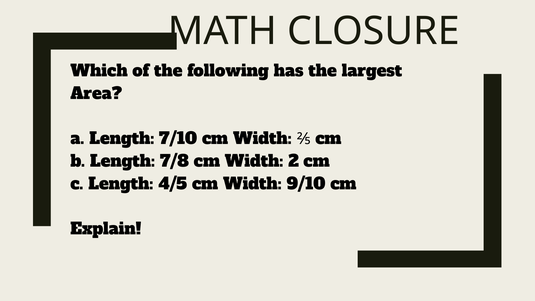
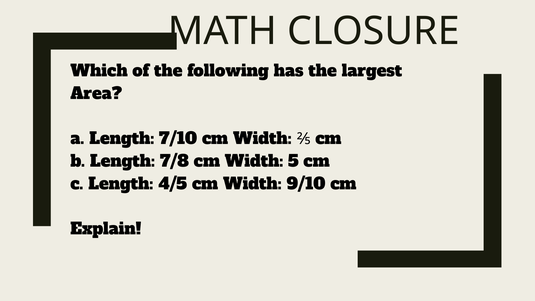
2: 2 -> 5 (294, 161)
